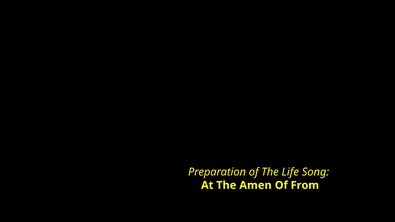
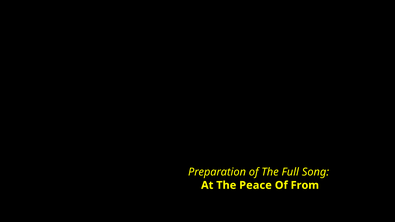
Life: Life -> Full (290, 172)
Amen: Amen -> Peace (256, 185)
